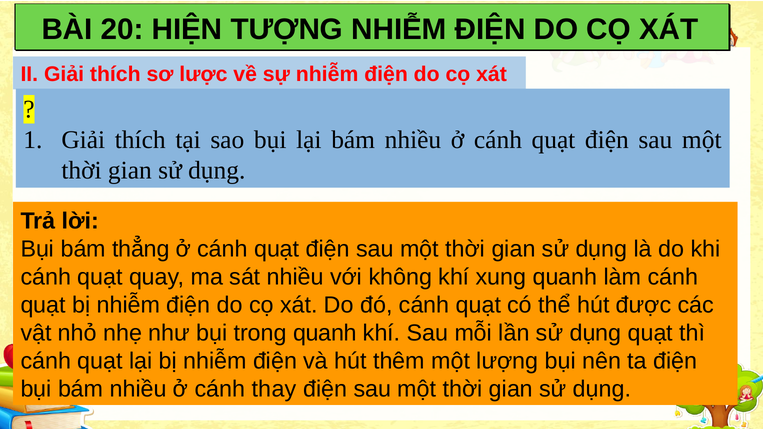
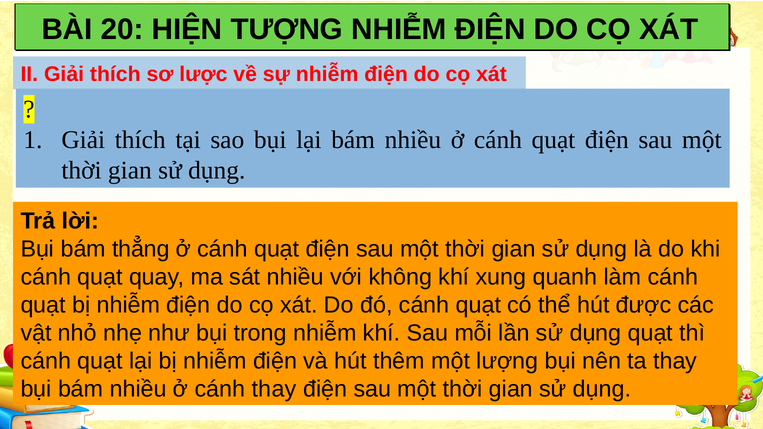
trong quanh: quanh -> nhiễm (325, 333)
ta điện: điện -> thay (675, 361)
